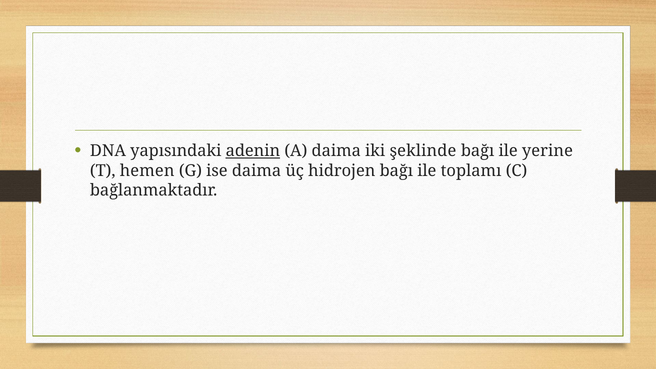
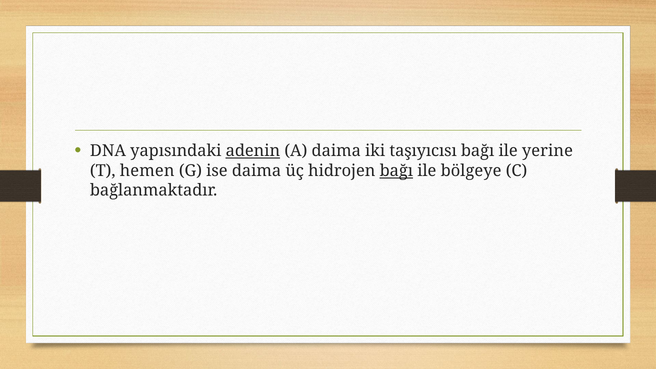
şeklinde: şeklinde -> taşıyıcısı (423, 151)
bağı underline: none -> present (396, 171)
toplamı: toplamı -> bölgeye (471, 171)
